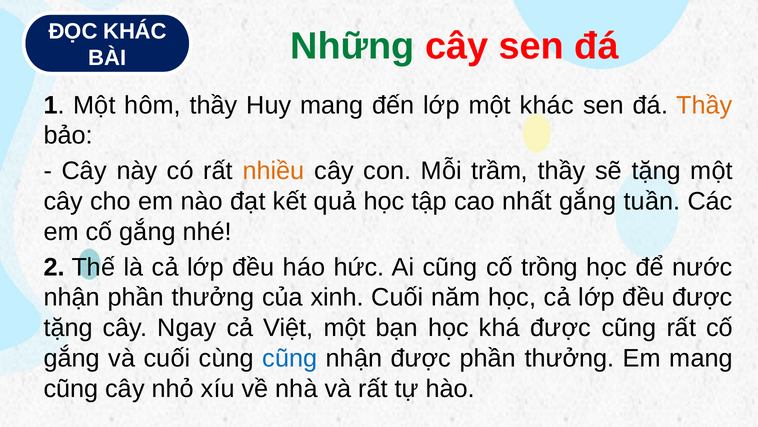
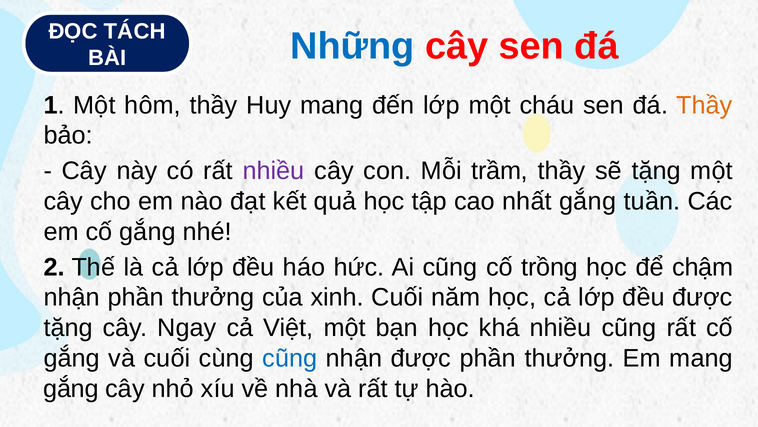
ĐỌC KHÁC: KHÁC -> TÁCH (135, 31)
Những colour: green -> blue (353, 46)
một khác: khác -> cháu (547, 105)
nhiều colour: orange -> purple (274, 171)
nước: nước -> chậm (703, 267)
khá được: được -> nhiều (561, 327)
cũng: cũng -> gắng (71, 388)
